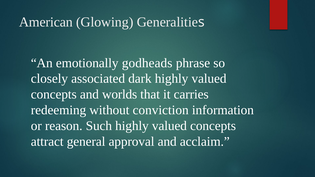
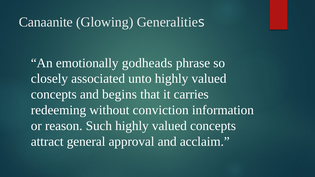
American: American -> Canaanite (46, 22)
dark: dark -> unto (140, 79)
worlds: worlds -> begins (120, 95)
